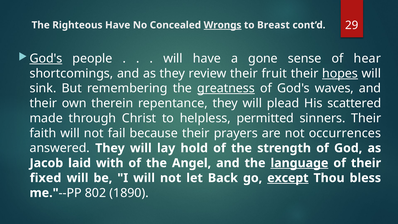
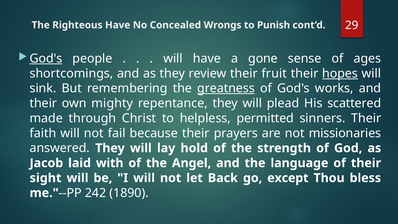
Wrongs underline: present -> none (223, 25)
Breast: Breast -> Punish (274, 25)
hear: hear -> ages (367, 58)
waves: waves -> works (334, 88)
therein: therein -> mighty (112, 103)
occurrences: occurrences -> missionaries (345, 133)
language underline: present -> none (299, 163)
fixed: fixed -> sight (46, 178)
except underline: present -> none (288, 178)
802: 802 -> 242 (96, 193)
